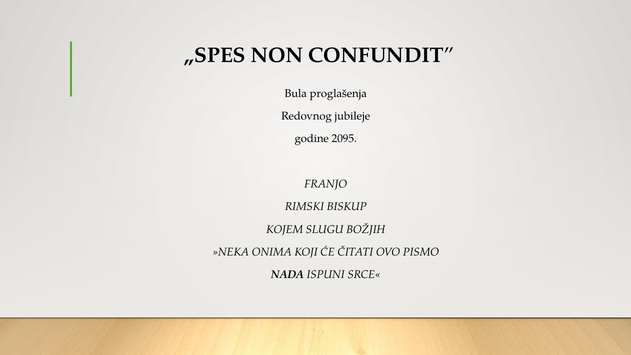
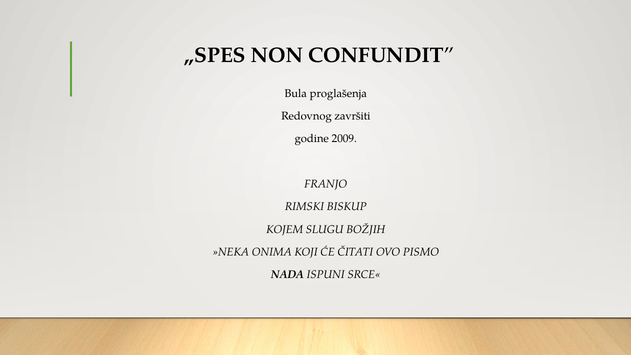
jubileje: jubileje -> završiti (352, 116)
2095: 2095 -> 2009 (344, 139)
